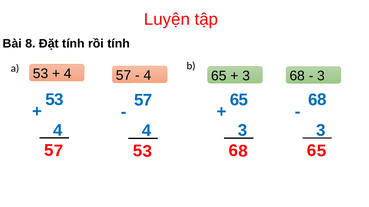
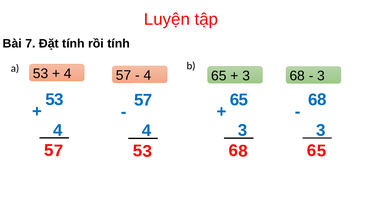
8: 8 -> 7 (30, 44)
